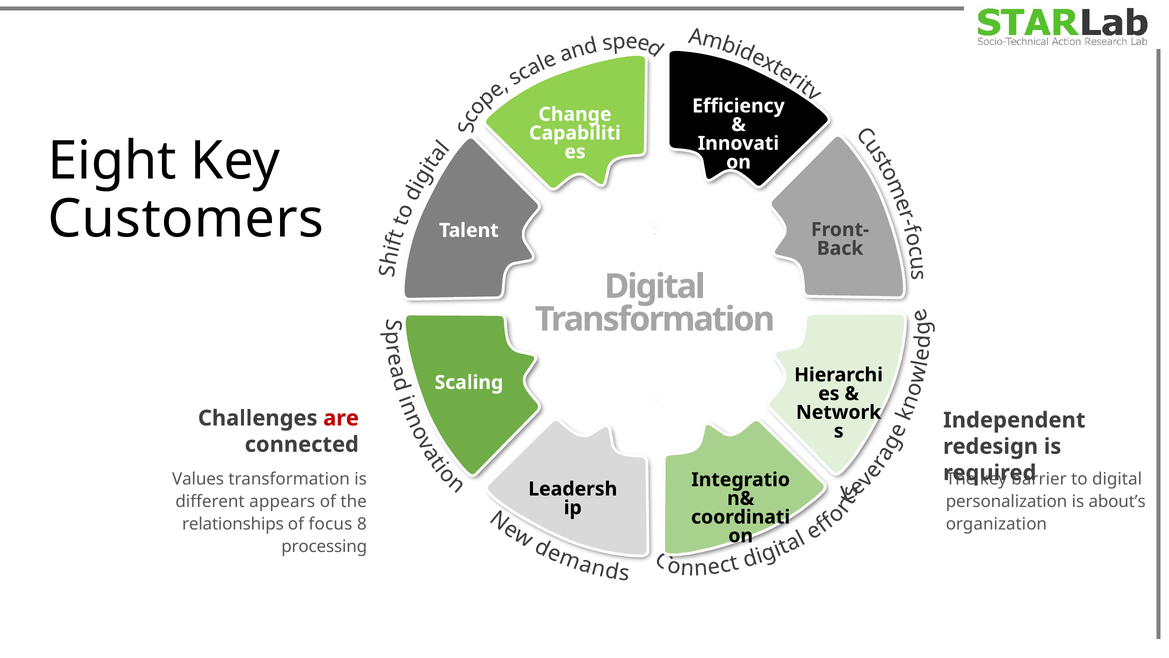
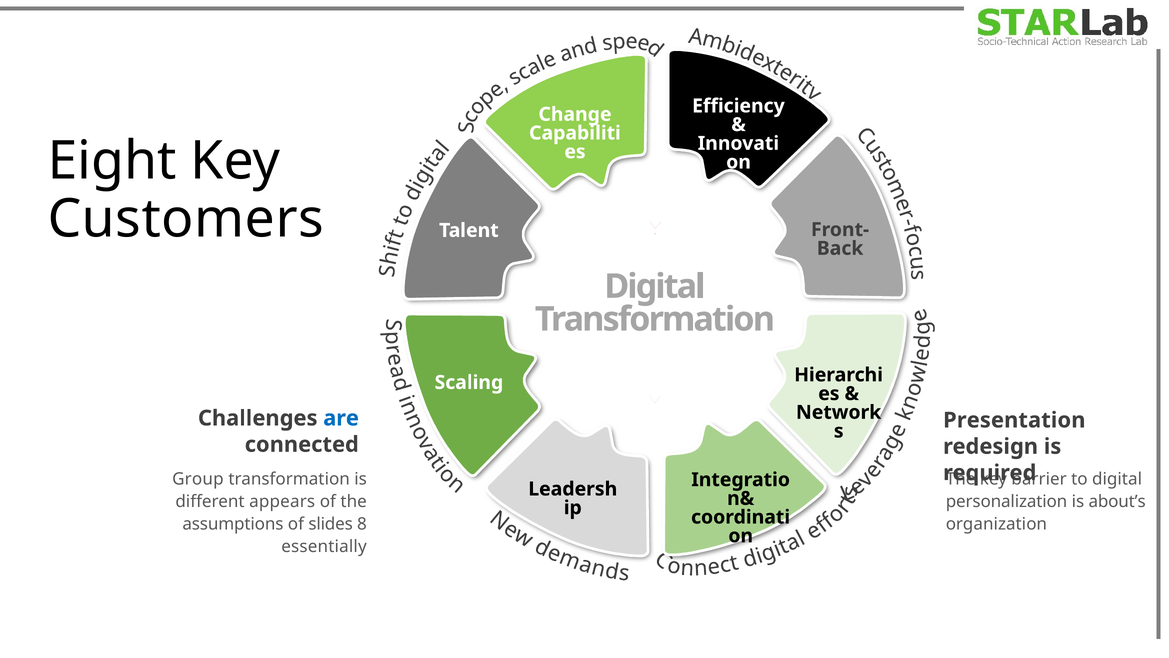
are colour: red -> blue (341, 418)
Independent: Independent -> Presentation (1014, 420)
Values: Values -> Group (198, 479)
relationships: relationships -> assumptions (233, 524)
focus: focus -> slides (331, 524)
processing: processing -> essentially (324, 546)
